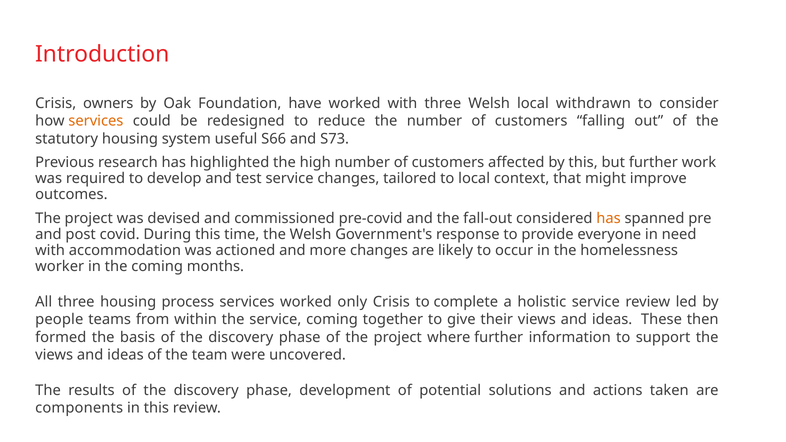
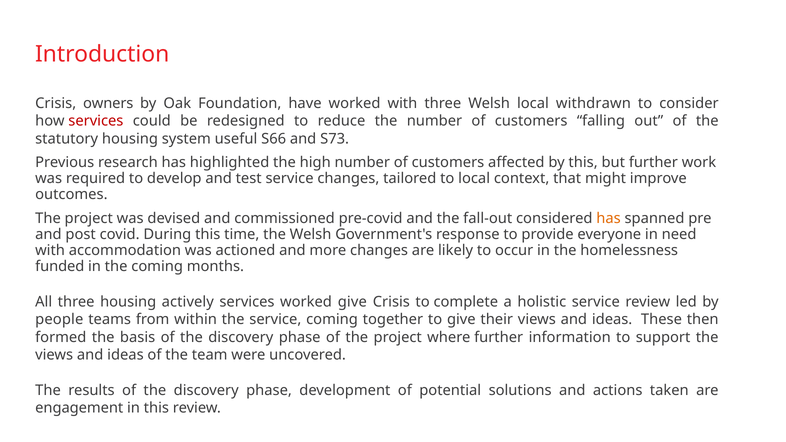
services colour: orange -> red (96, 121)
worker: worker -> funded (60, 266)
process: process -> actively (188, 302)
worked only: only -> give (352, 302)
components: components -> engagement (79, 408)
